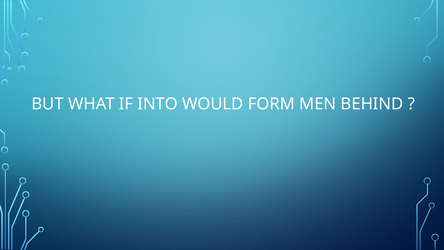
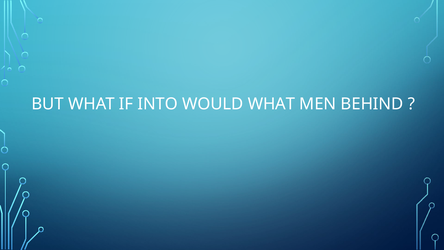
WOULD FORM: FORM -> WHAT (271, 104)
